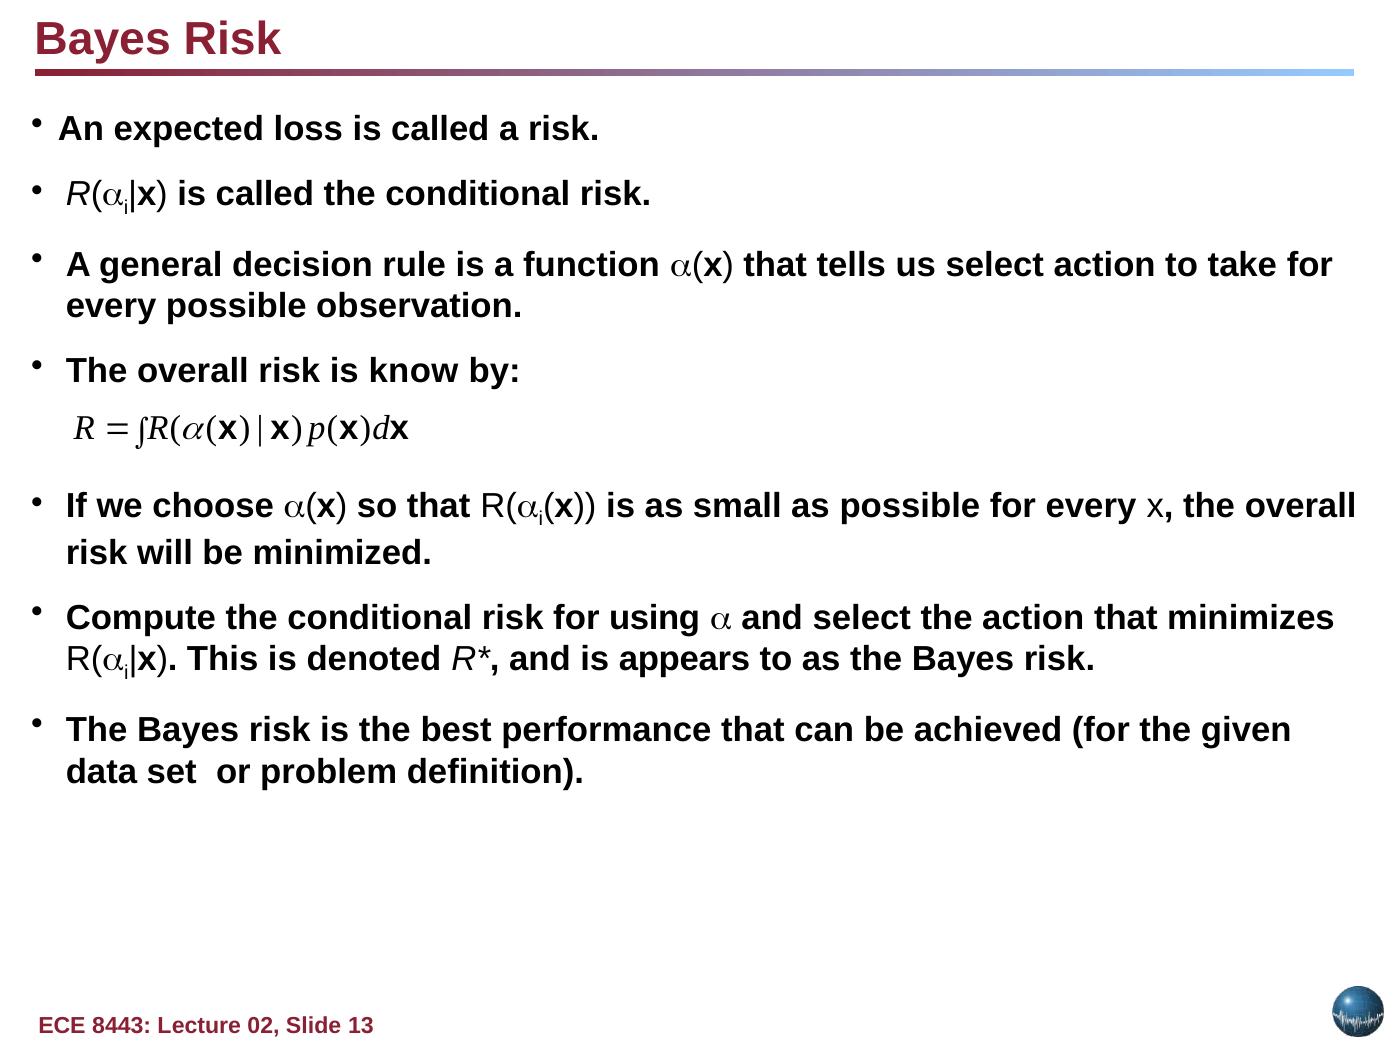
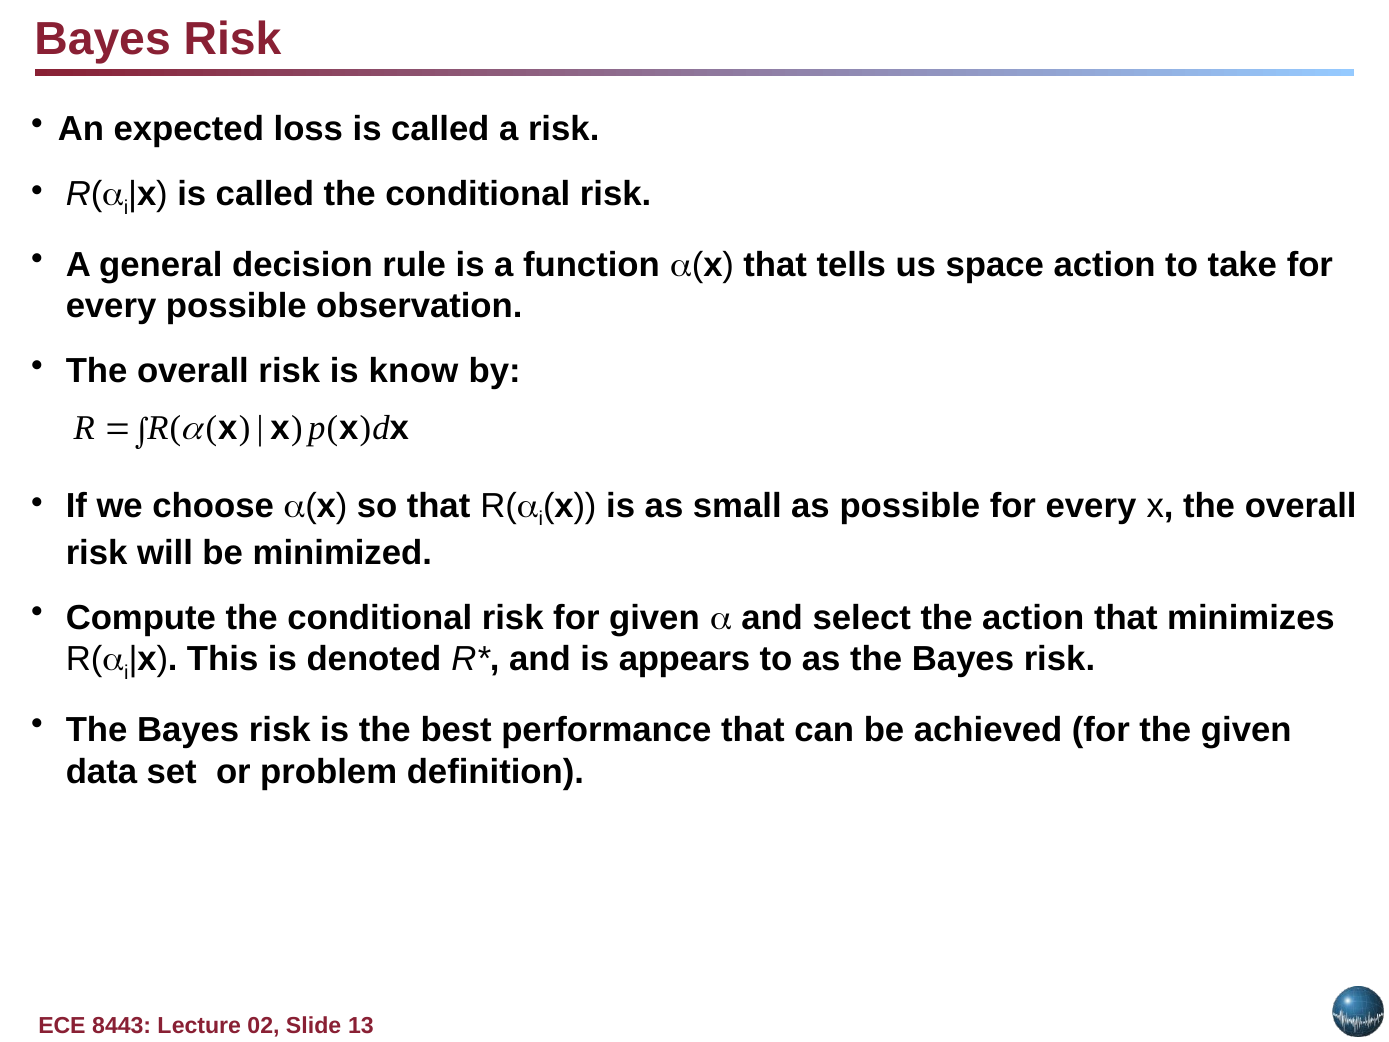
us select: select -> space (995, 265)
for using: using -> given (654, 618)
